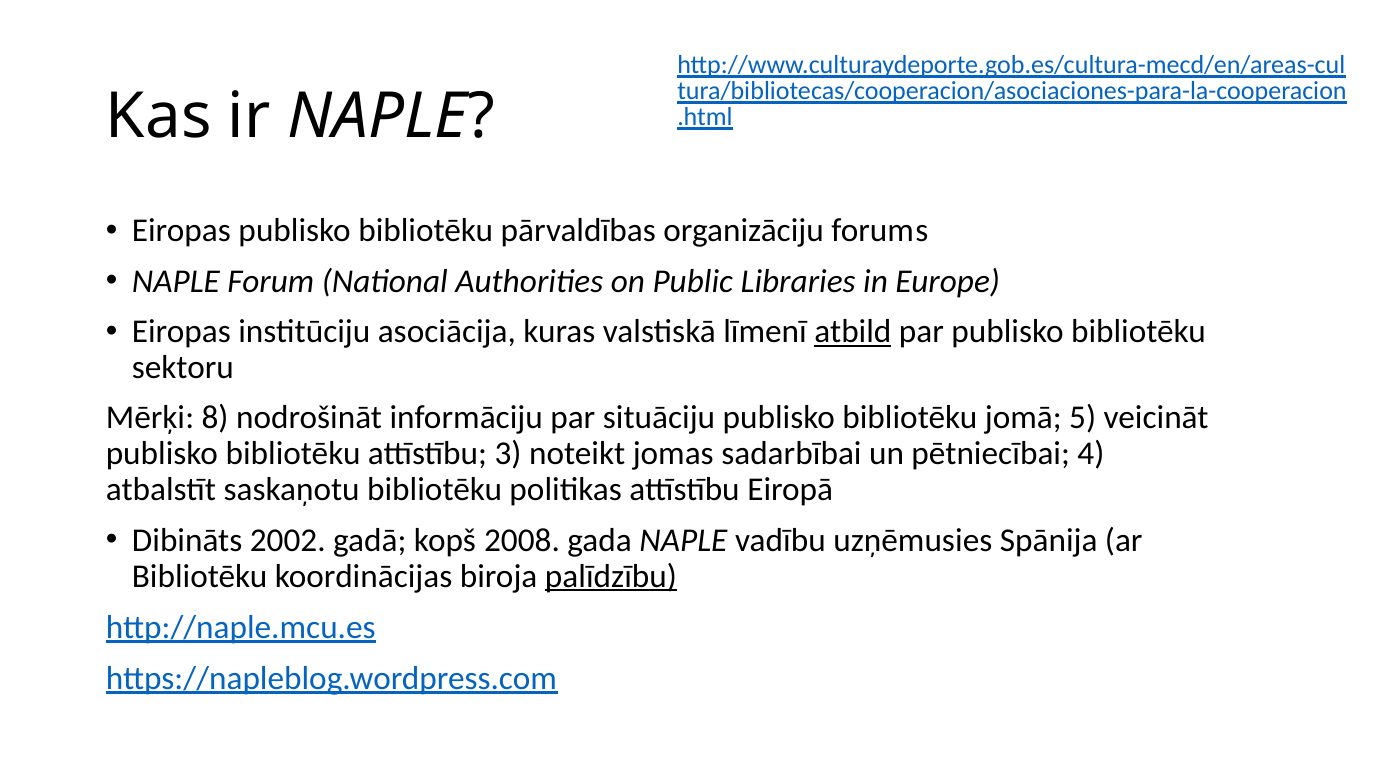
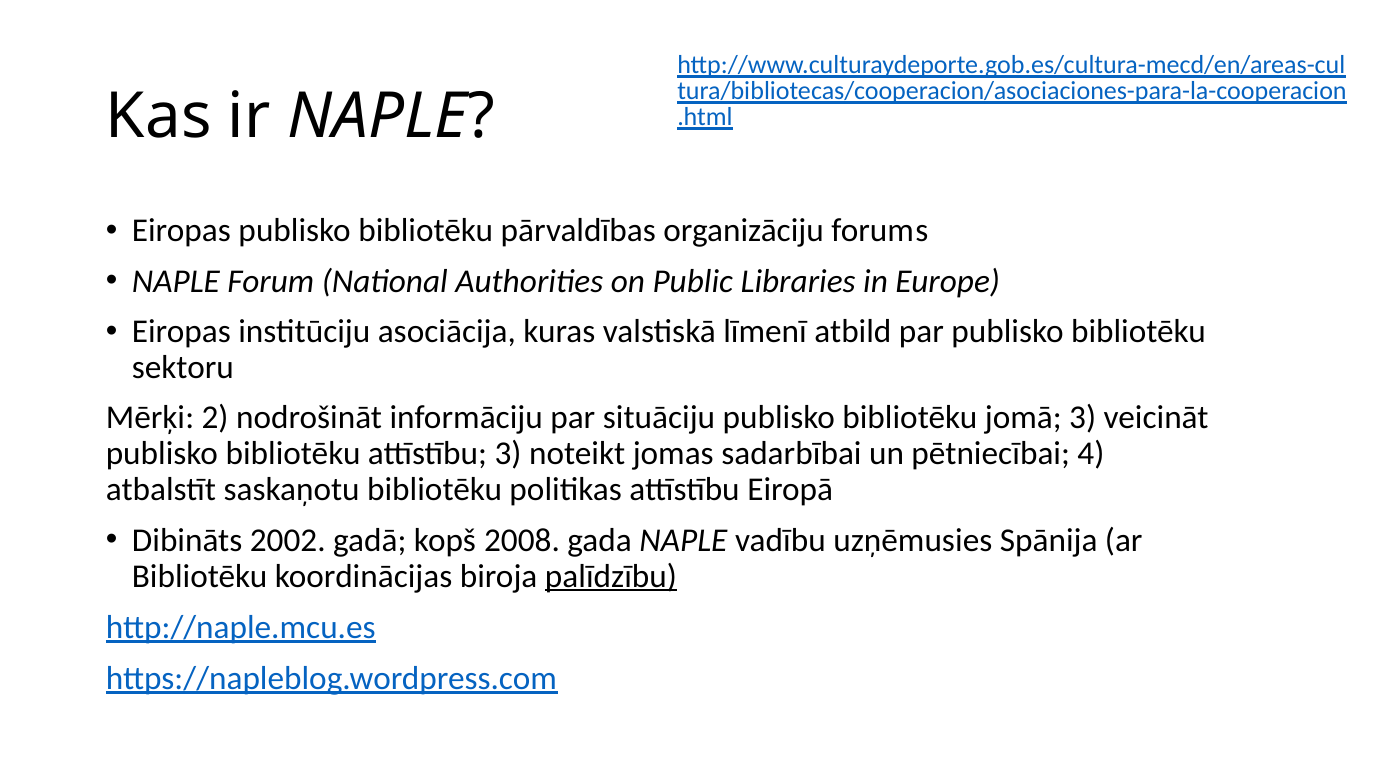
atbild underline: present -> none (853, 332)
8: 8 -> 2 (215, 418)
jomā 5: 5 -> 3 (1083, 418)
